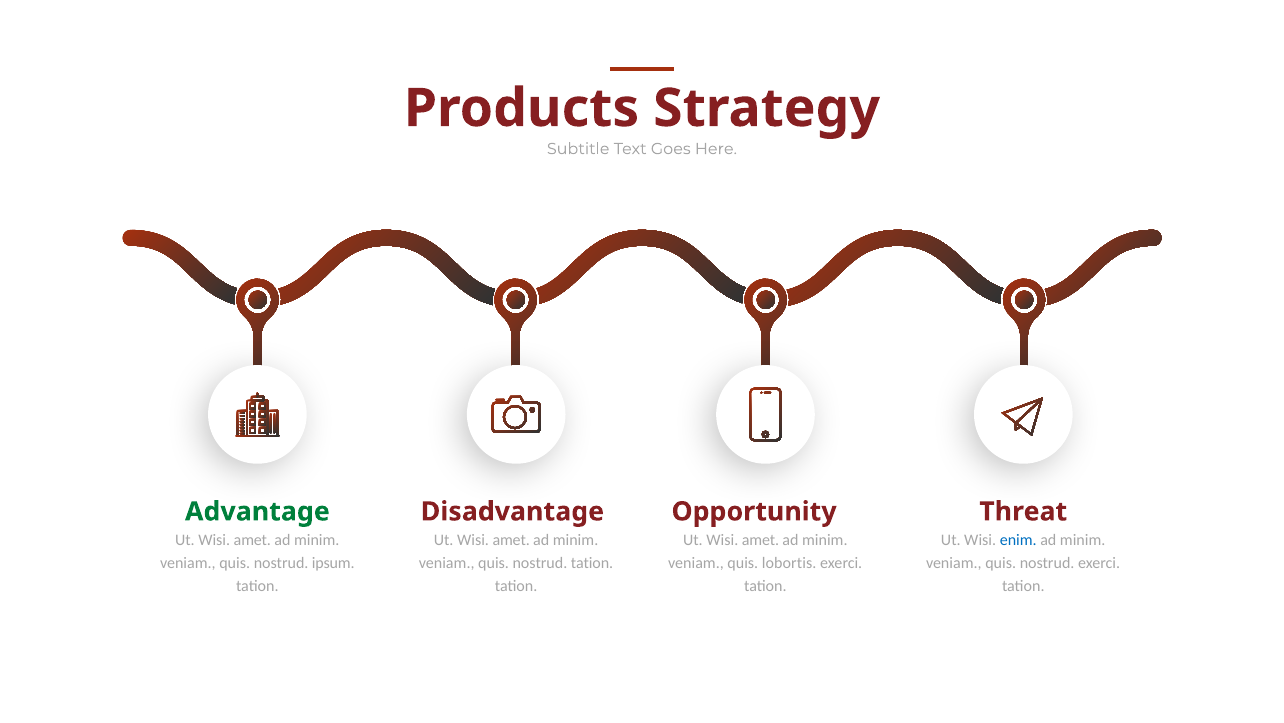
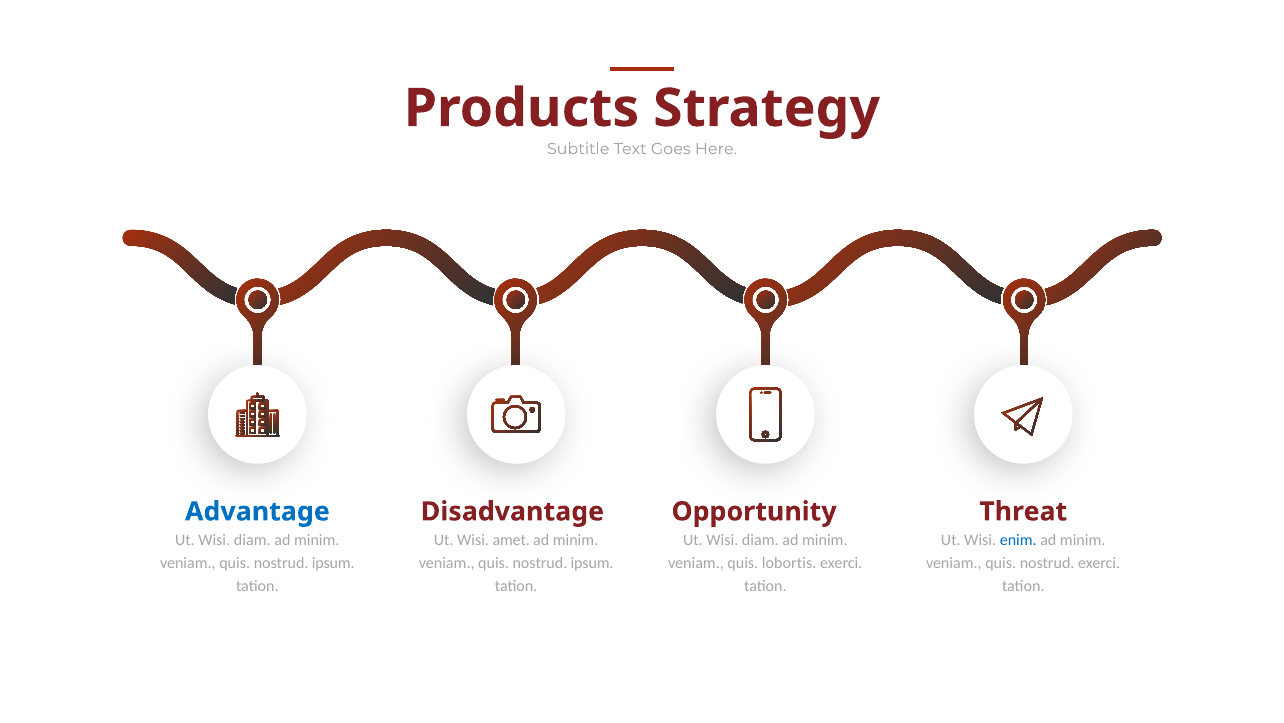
Advantage colour: green -> blue (257, 511)
amet: amet -> diam (252, 540)
amet: amet -> diam (760, 540)
tation: tation -> ipsum (592, 563)
